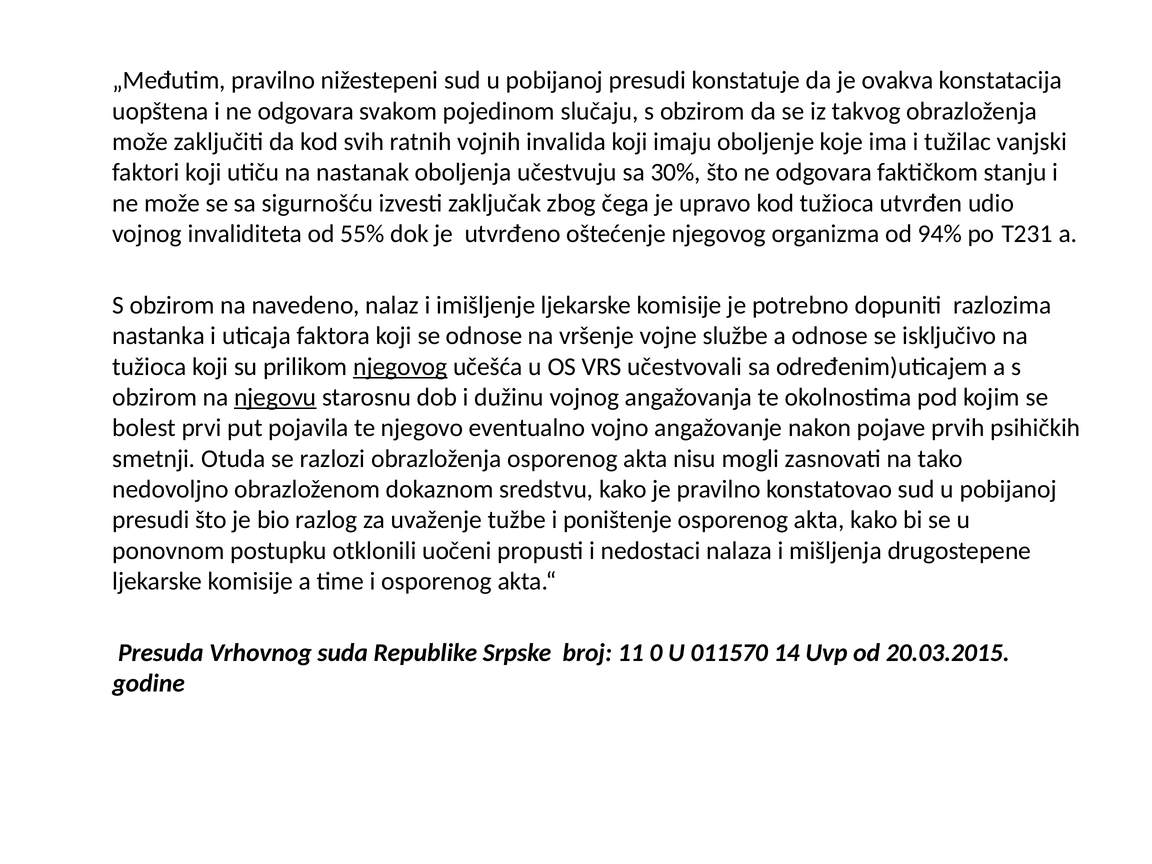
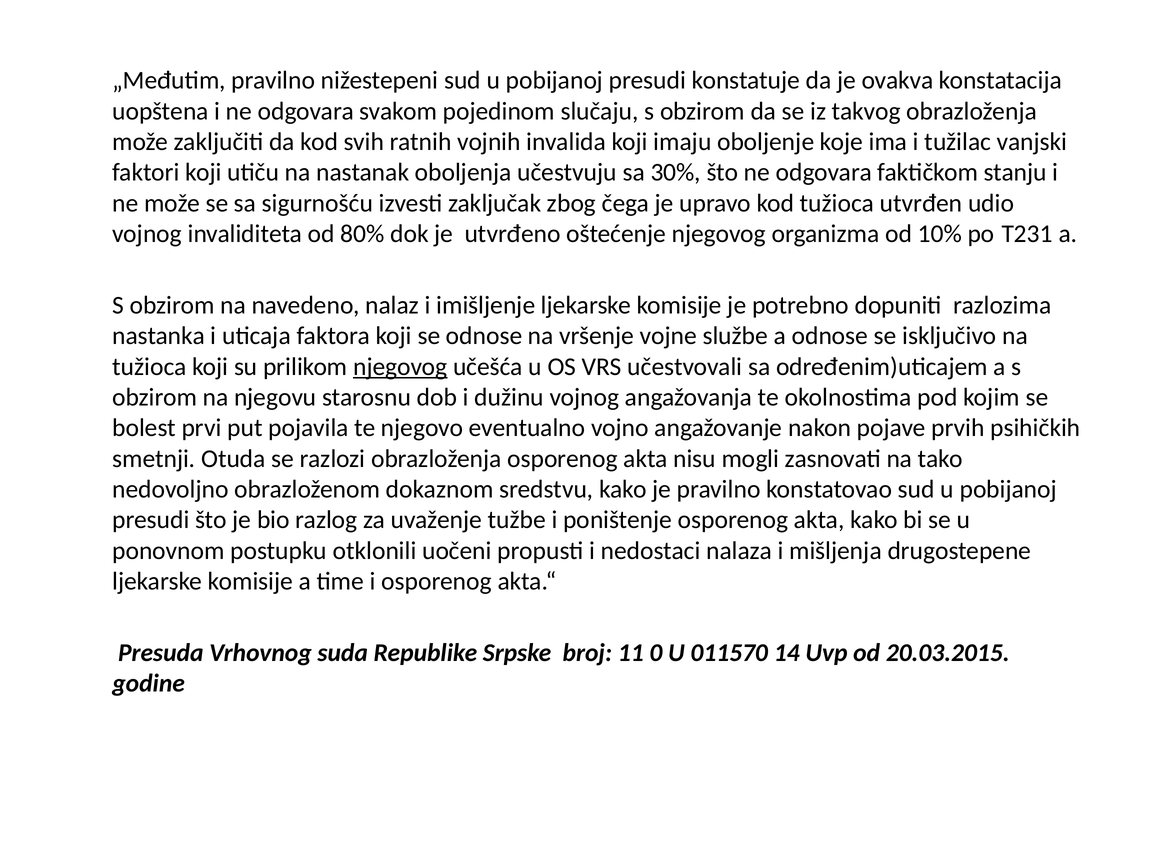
55%: 55% -> 80% (362, 234)
94%: 94% -> 10% (940, 234)
njegovu underline: present -> none (275, 397)
